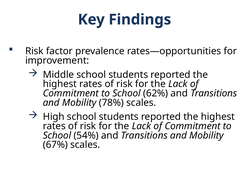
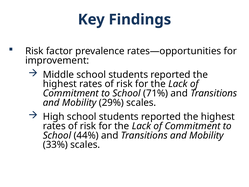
62%: 62% -> 71% (156, 93)
78%: 78% -> 29% (111, 102)
54%: 54% -> 44% (86, 135)
67%: 67% -> 33% (55, 145)
